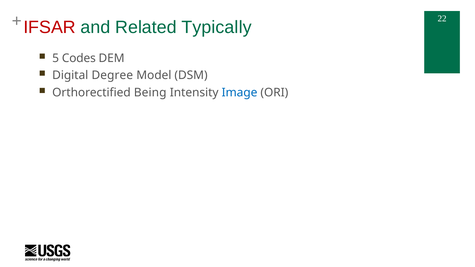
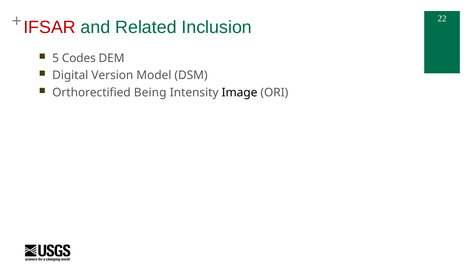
Typically: Typically -> Inclusion (217, 27)
Degree: Degree -> Version (112, 75)
Image colour: blue -> black (240, 93)
